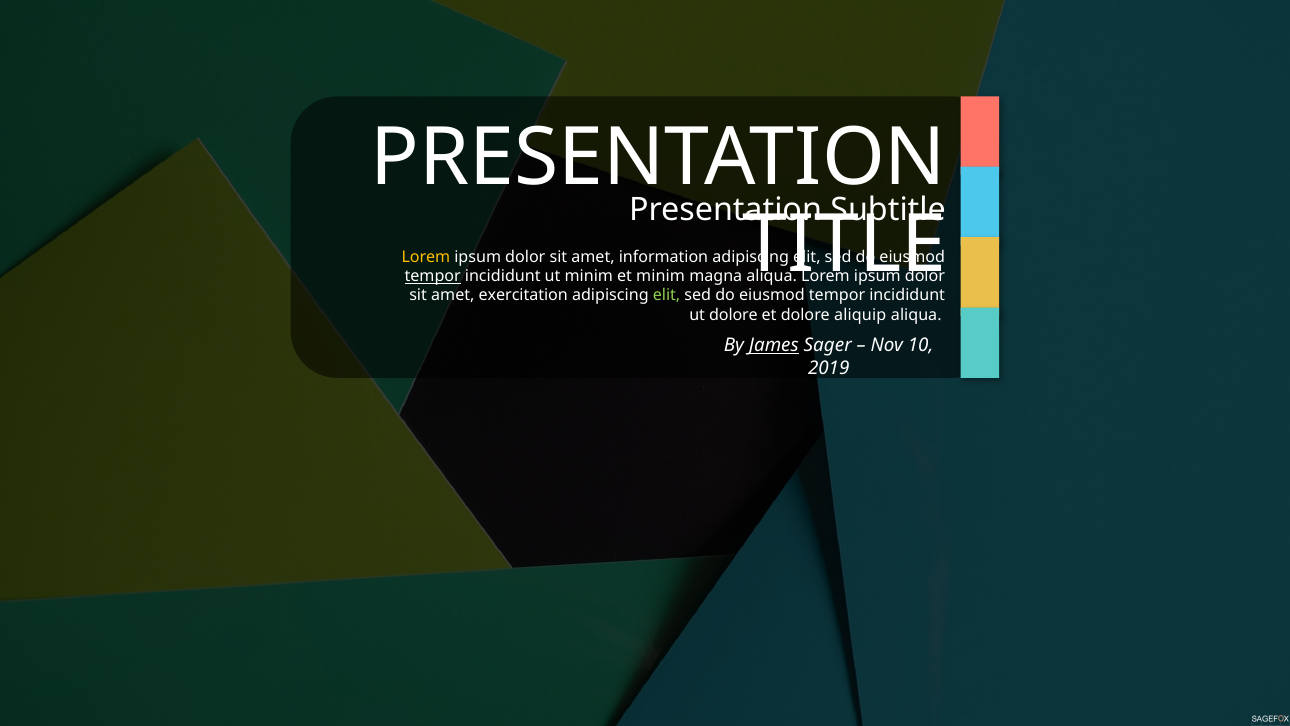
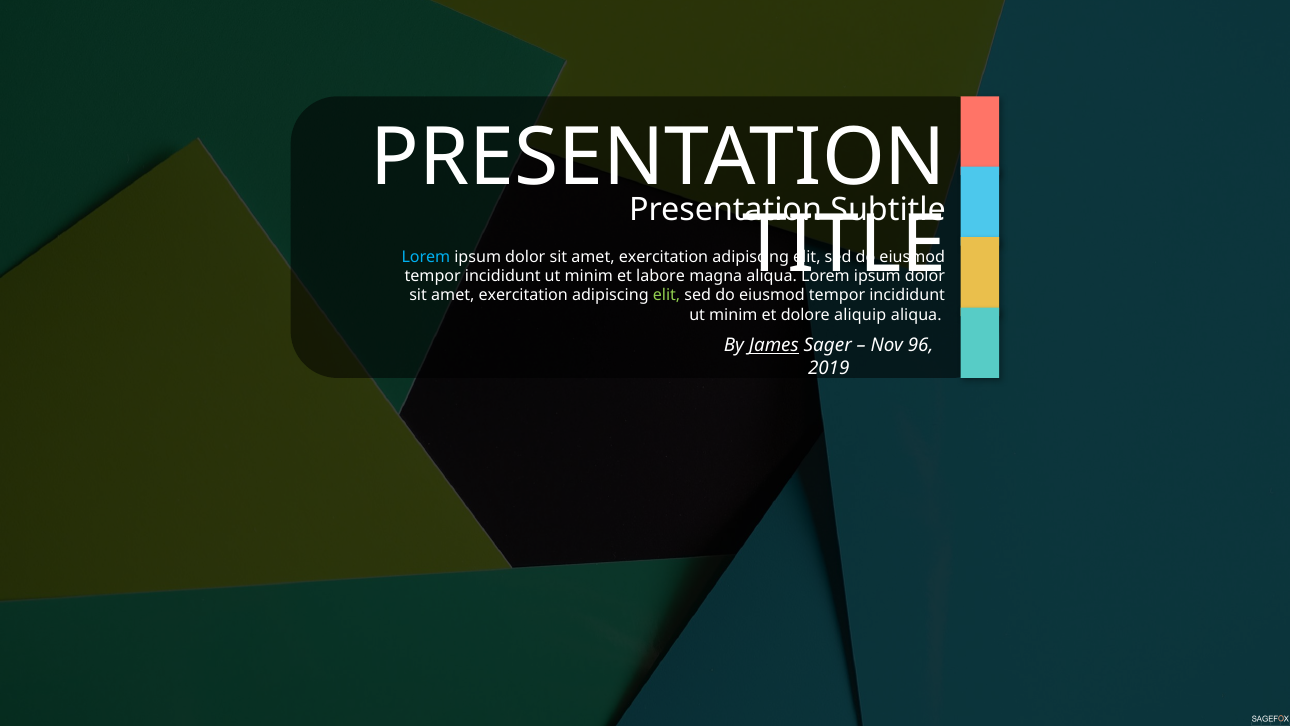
Lorem colour: yellow -> light blue (426, 257)
information: information -> exercitation (664, 257)
tempor underline: present -> none (433, 276)
et minim: minim -> labore (661, 276)
dolore: dolore -> minim (733, 315)
10: 10 -> 96 (921, 345)
